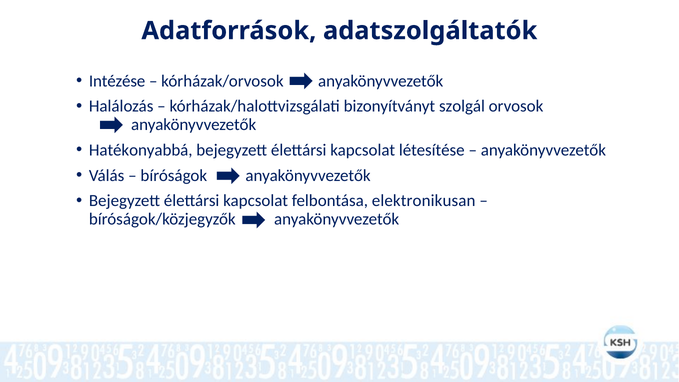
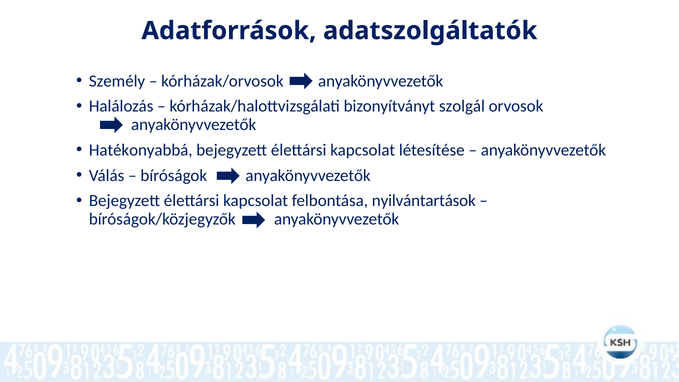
Intézése: Intézése -> Személy (117, 81)
elektronikusan: elektronikusan -> nyilvántartások (424, 201)
